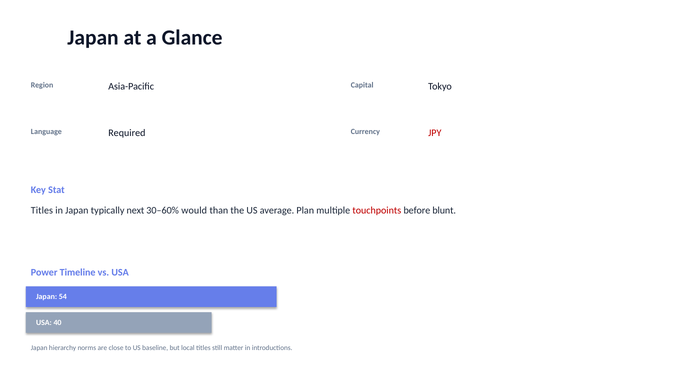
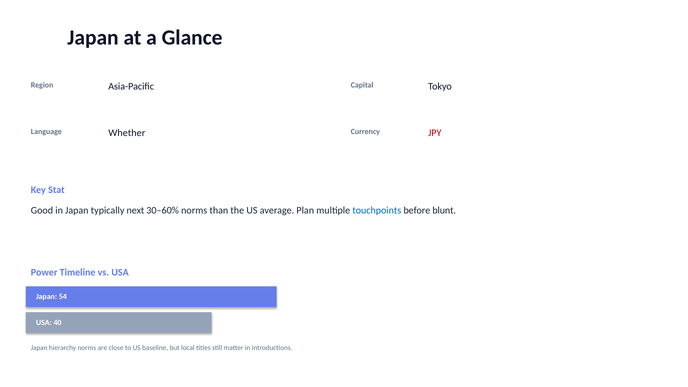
Required: Required -> Whether (127, 133)
Titles: Titles -> Good (42, 211)
30–60% would: would -> norms (194, 211)
touchpoints colour: red -> blue (377, 211)
